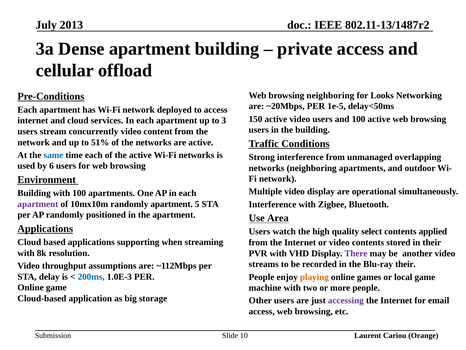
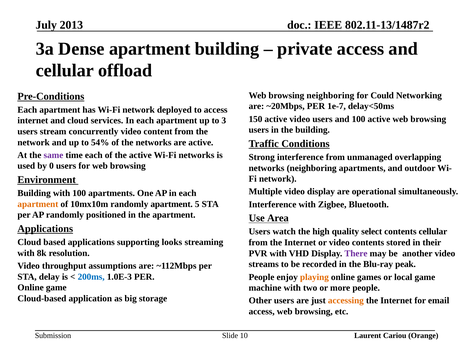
Looks: Looks -> Could (382, 95)
1e-5: 1e-5 -> 1e-7 (337, 106)
51%: 51% -> 54% (100, 142)
same colour: blue -> purple (53, 155)
6: 6 -> 0 (51, 166)
apartment colour: purple -> orange (38, 204)
contents applied: applied -> cellular (433, 231)
when: when -> looks (172, 242)
Blu-ray their: their -> peak (406, 264)
accessing colour: purple -> orange (346, 300)
